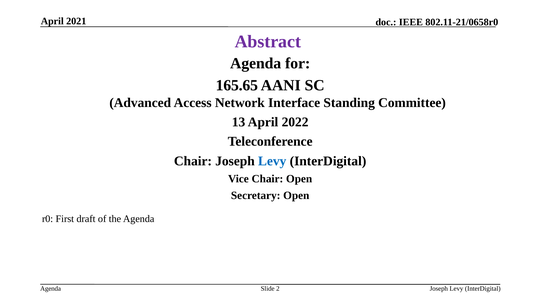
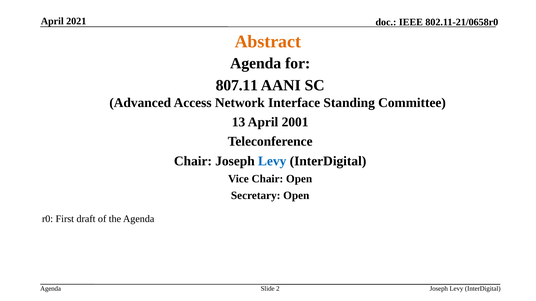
Abstract colour: purple -> orange (268, 42)
165.65: 165.65 -> 807.11 (237, 86)
2022: 2022 -> 2001 (295, 122)
